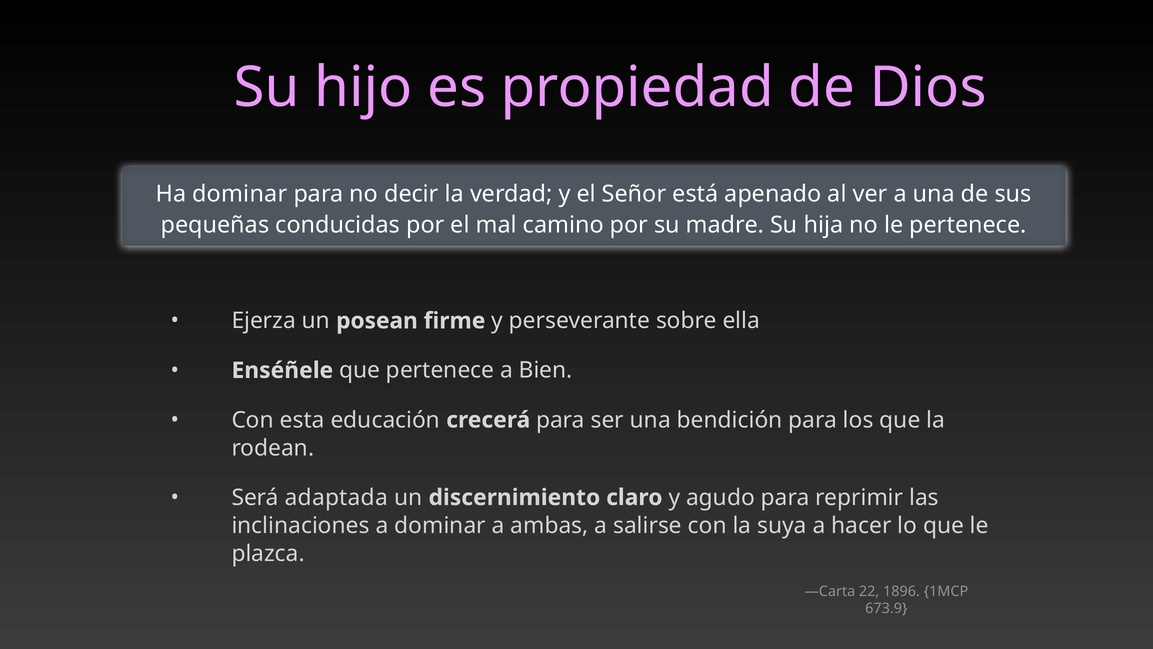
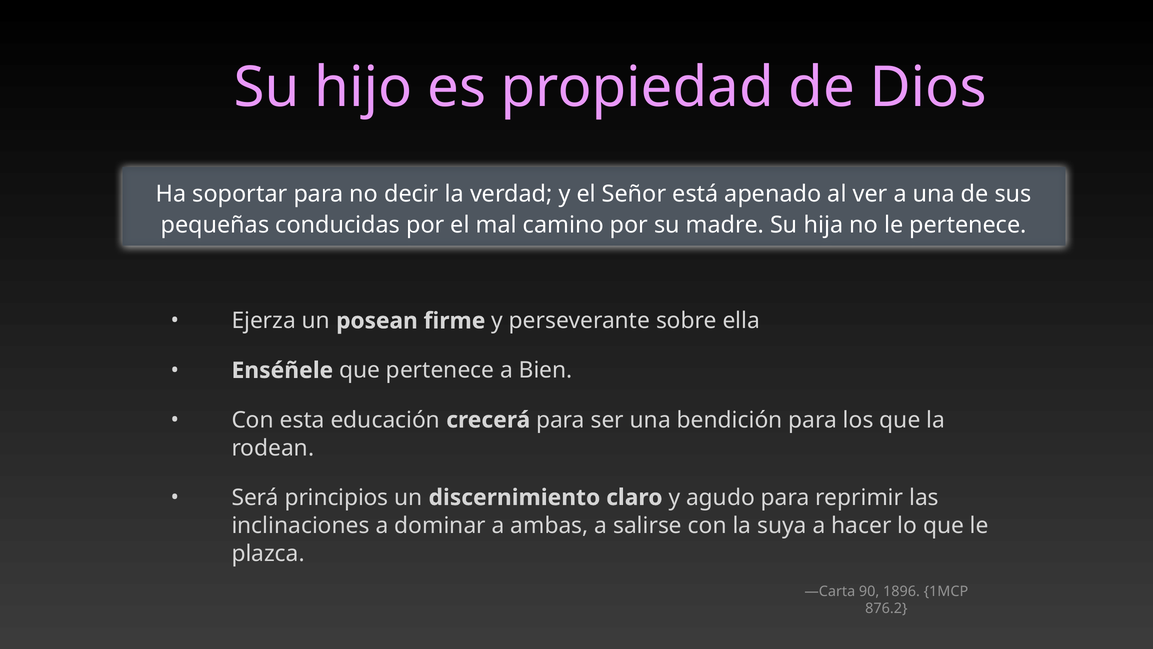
Ha dominar: dominar -> soportar (240, 194)
adaptada: adaptada -> principios (337, 497)
22: 22 -> 90 (869, 591)
673.9: 673.9 -> 876.2 (886, 608)
